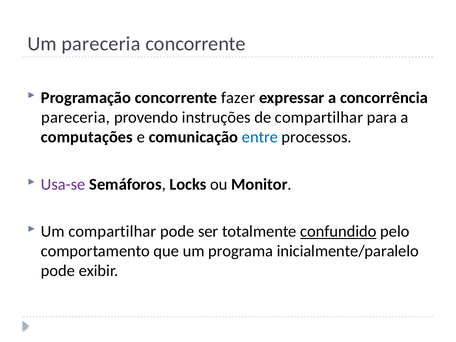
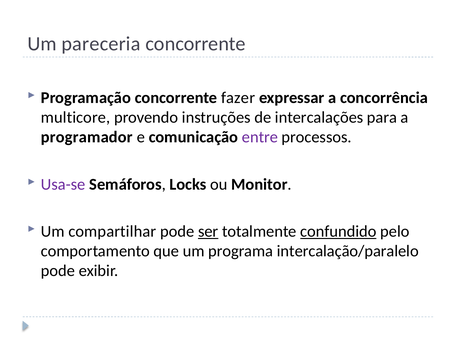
pareceria: pareceria -> multicore (76, 117)
de compartilhar: compartilhar -> intercalações (319, 117)
computações: computações -> programador (87, 137)
entre colour: blue -> purple (260, 137)
ser underline: none -> present (208, 231)
inicialmente/paralelo: inicialmente/paralelo -> intercalação/paralelo (348, 251)
